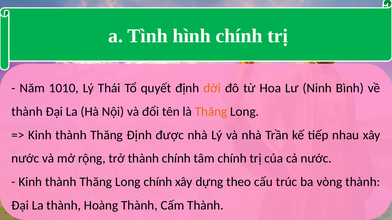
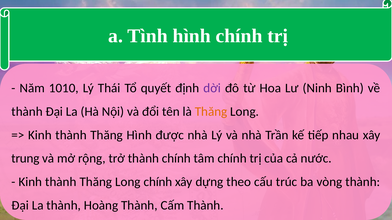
dời colour: orange -> purple (212, 88)
Thăng Định: Định -> Hình (139, 135)
nước: nước -> trung (25, 159)
